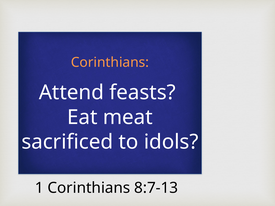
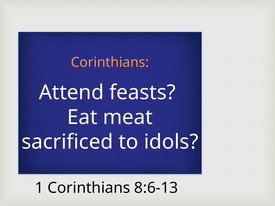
8:7-13: 8:7-13 -> 8:6-13 (156, 188)
